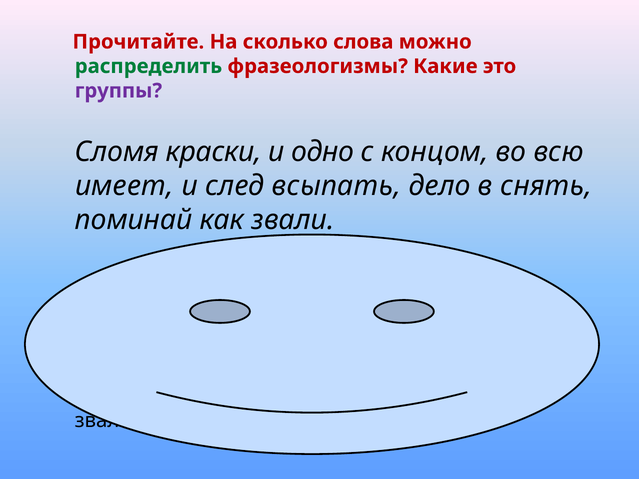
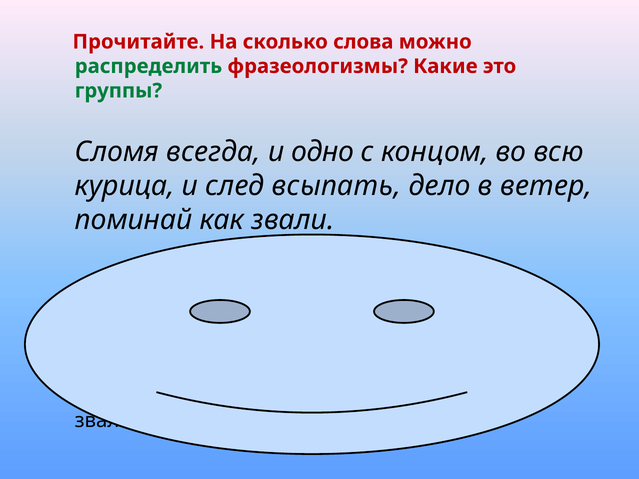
группы colour: purple -> green (118, 91)
краски: краски -> всегда (213, 152)
имеет: имеет -> курица (125, 186)
снять: снять -> ветер (546, 186)
